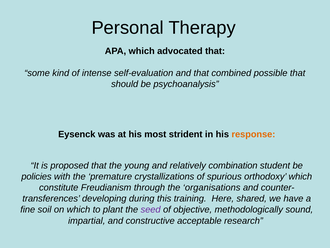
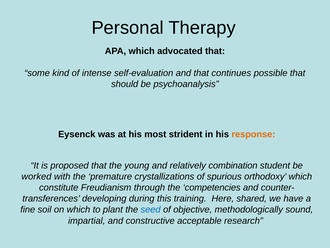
combined: combined -> continues (231, 73)
policies: policies -> worked (36, 176)
organisations: organisations -> competencies (212, 187)
seed colour: purple -> blue (151, 209)
